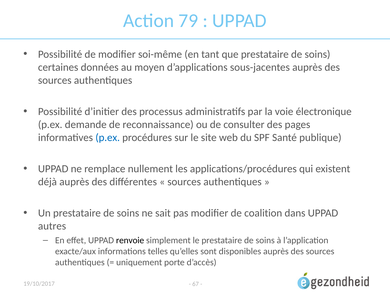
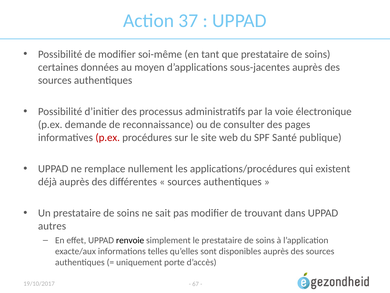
79: 79 -> 37 (188, 21)
p.ex colour: blue -> red (108, 137)
coalition: coalition -> trouvant (263, 213)
